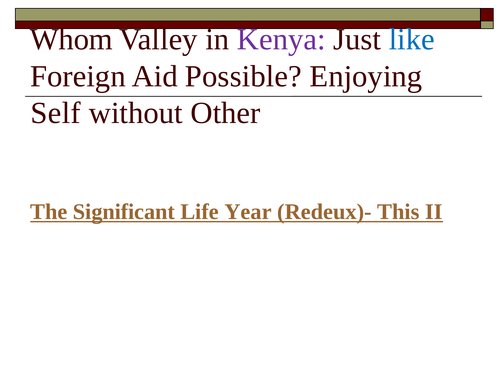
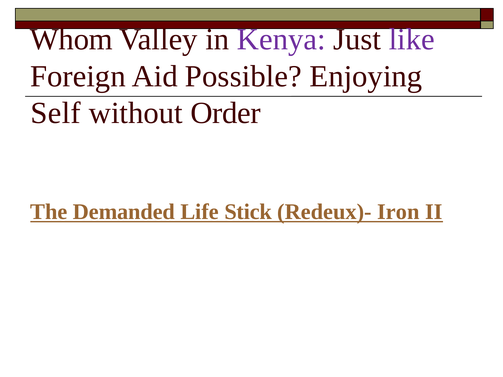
like colour: blue -> purple (412, 39)
Other: Other -> Order (226, 113)
Significant: Significant -> Demanded (124, 212)
Year: Year -> Stick (248, 212)
This: This -> Iron (398, 212)
